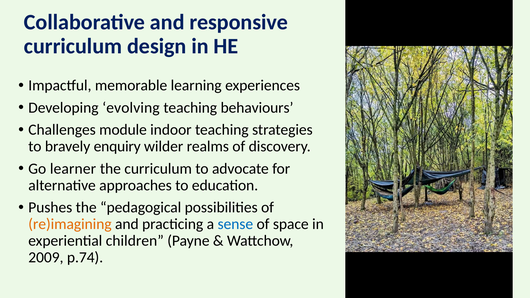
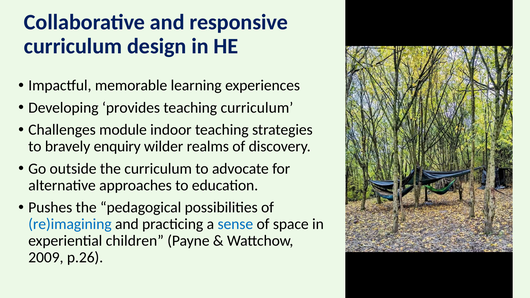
evolving: evolving -> provides (131, 108)
teaching behaviours: behaviours -> curriculum (257, 108)
learner: learner -> outside (73, 169)
re)imagining colour: orange -> blue (70, 224)
p.74: p.74 -> p.26 (85, 258)
